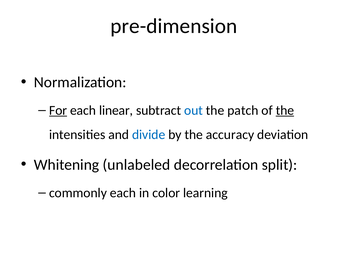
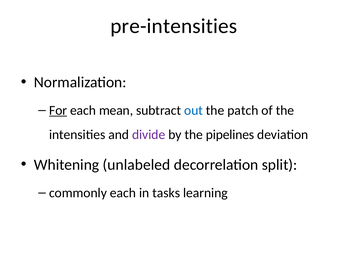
pre-dimension: pre-dimension -> pre-intensities (174, 26)
linear: linear -> mean (116, 110)
the underline: present -> none (285, 110)
divide colour: blue -> purple (149, 135)
accuracy: accuracy -> pipelines (230, 135)
color: color -> tasks (166, 193)
